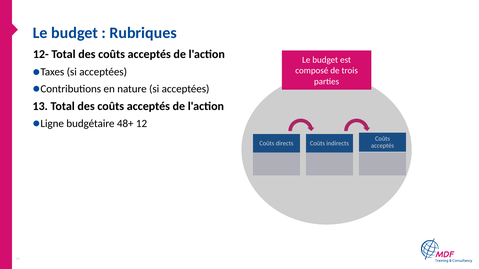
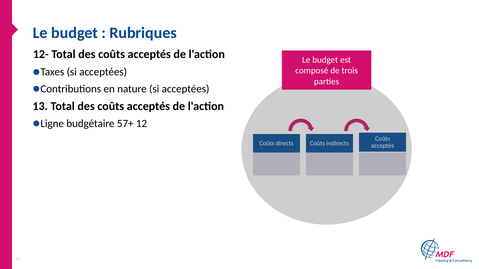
48+: 48+ -> 57+ (125, 124)
